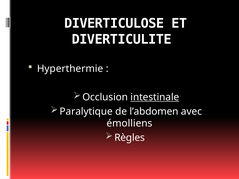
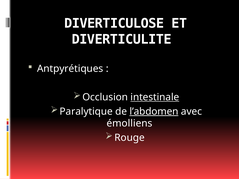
Hyperthermie: Hyperthermie -> Antpyrétiques (70, 69)
l’abdomen underline: none -> present (154, 112)
Règles: Règles -> Rouge (130, 138)
